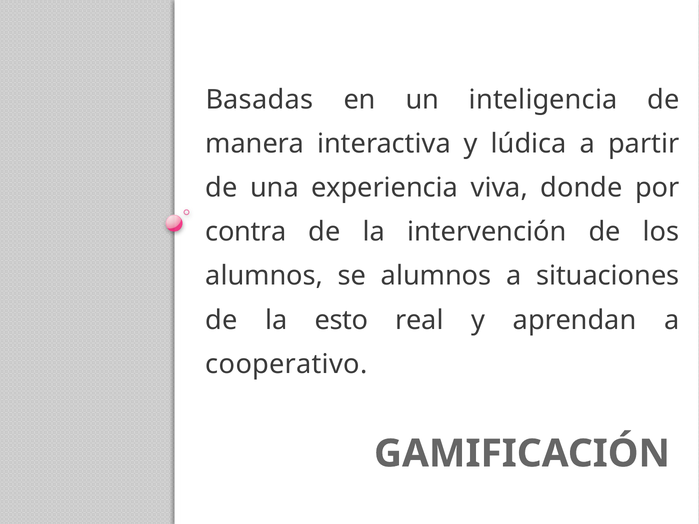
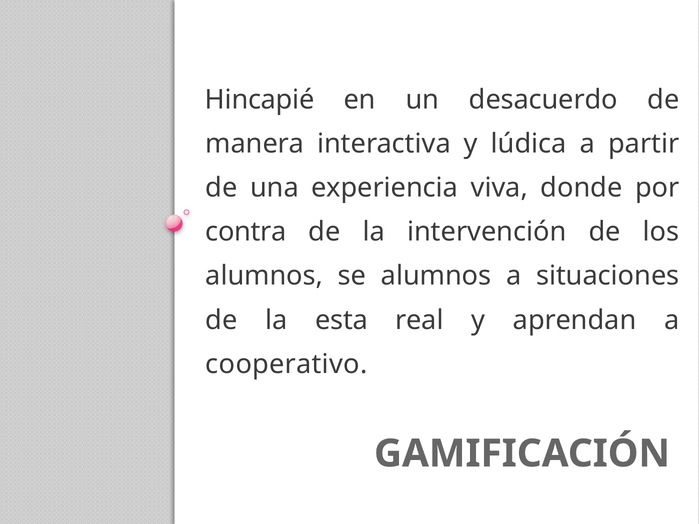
Basadas: Basadas -> Hincapié (260, 100)
inteligencia: inteligencia -> desacuerdo (543, 100)
esto: esto -> esta (341, 320)
